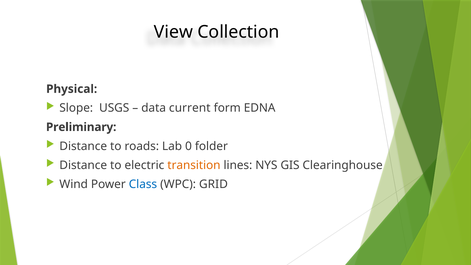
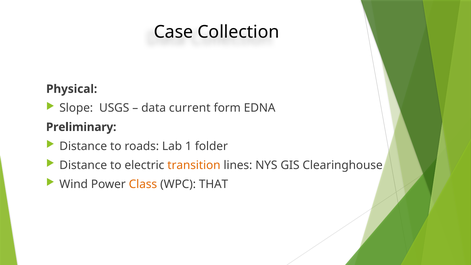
View: View -> Case (173, 32)
0: 0 -> 1 (188, 146)
Class colour: blue -> orange (143, 184)
GRID: GRID -> THAT (214, 184)
